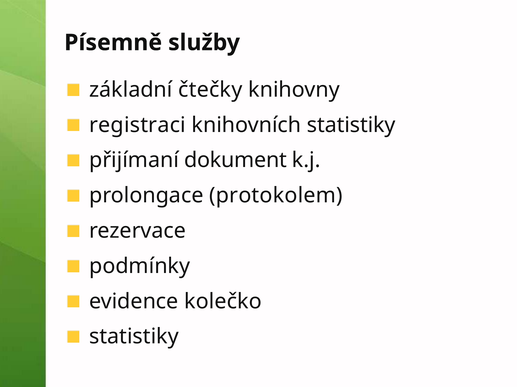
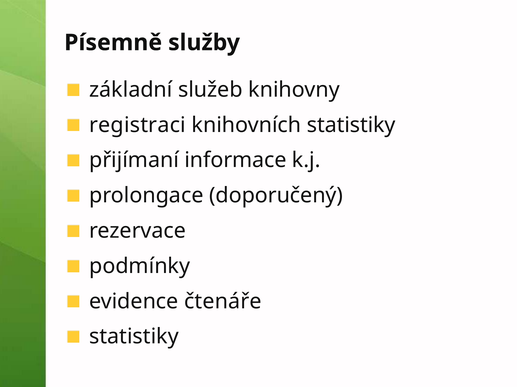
čtečky: čtečky -> služeb (210, 90)
dokument: dokument -> informace (236, 161)
protokolem: protokolem -> doporučený (276, 196)
kolečko: kolečko -> čtenáře (223, 302)
